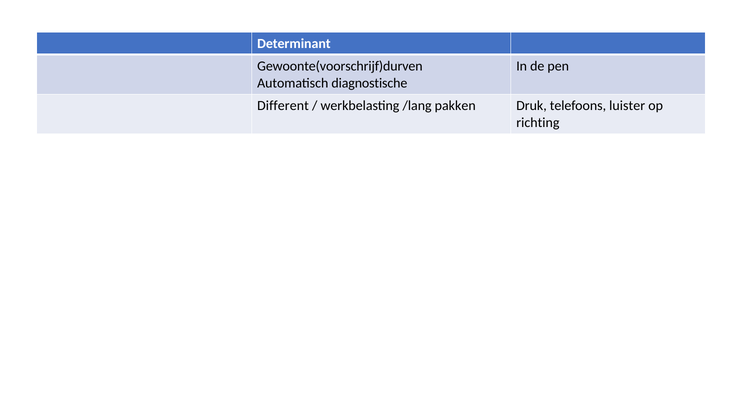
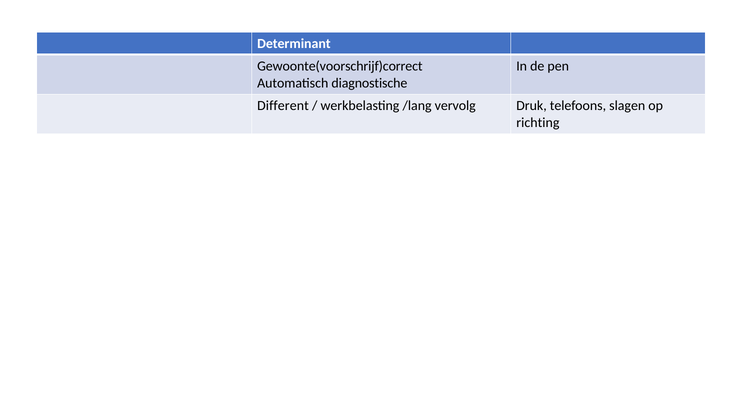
Gewoonte(voorschrijf)durven: Gewoonte(voorschrijf)durven -> Gewoonte(voorschrijf)correct (340, 66)
pakken: pakken -> vervolg (455, 106)
luister: luister -> slagen (627, 106)
